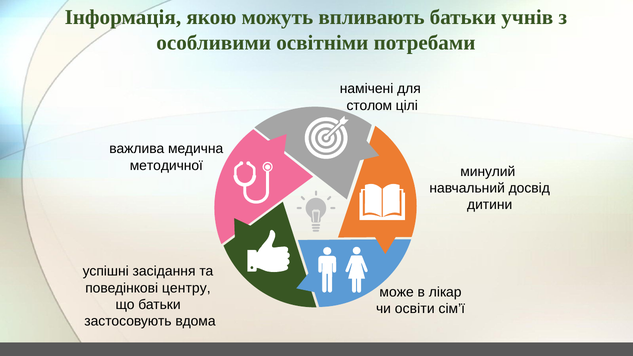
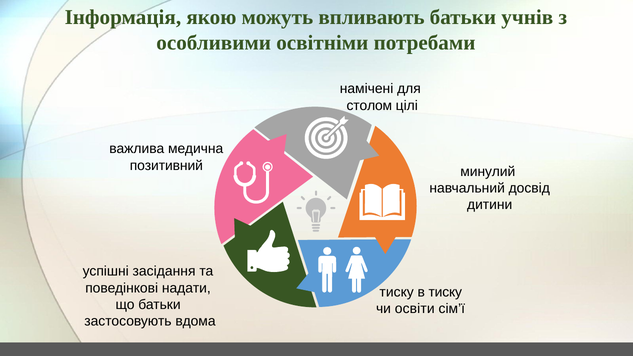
методичної: методичної -> позитивний (166, 166)
центру: центру -> надати (186, 288)
може: може -> тиску (397, 292)
в лікар: лікар -> тиску (445, 292)
